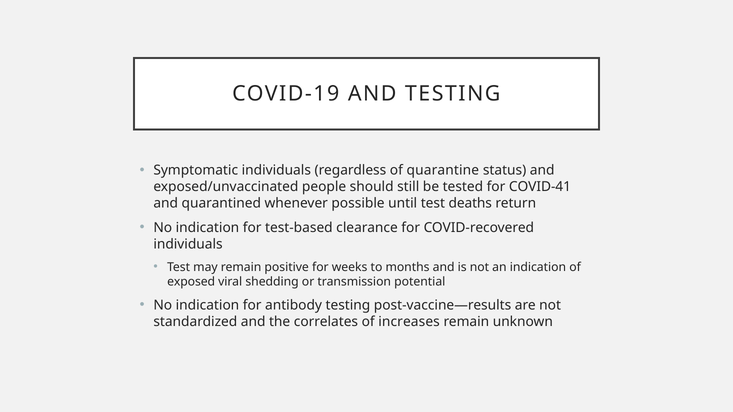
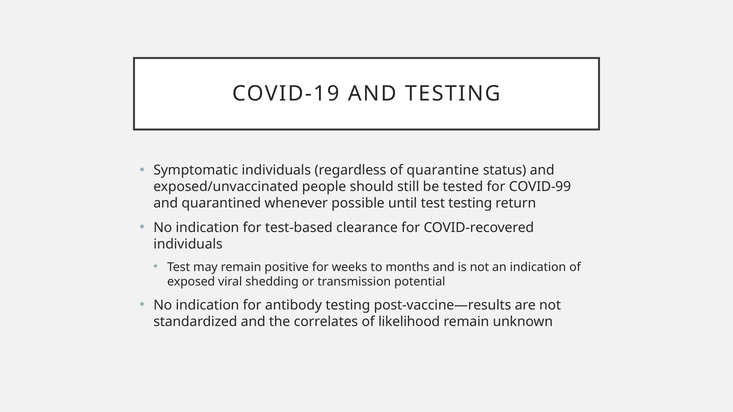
COVID-41: COVID-41 -> COVID-99 (540, 187)
test deaths: deaths -> testing (470, 204)
increases: increases -> likelihood (409, 322)
